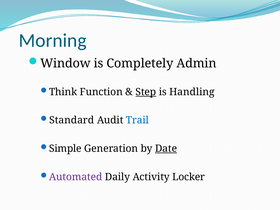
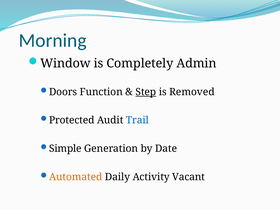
Think: Think -> Doors (63, 92)
Handling: Handling -> Removed (192, 92)
Standard: Standard -> Protected (72, 120)
Date underline: present -> none (166, 149)
Automated colour: purple -> orange (76, 177)
Locker: Locker -> Vacant (189, 177)
